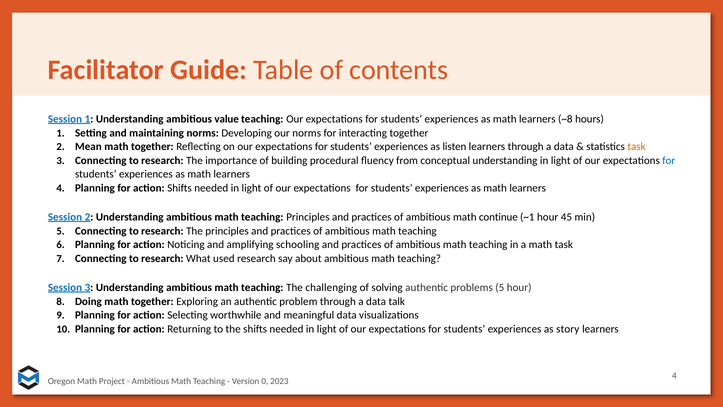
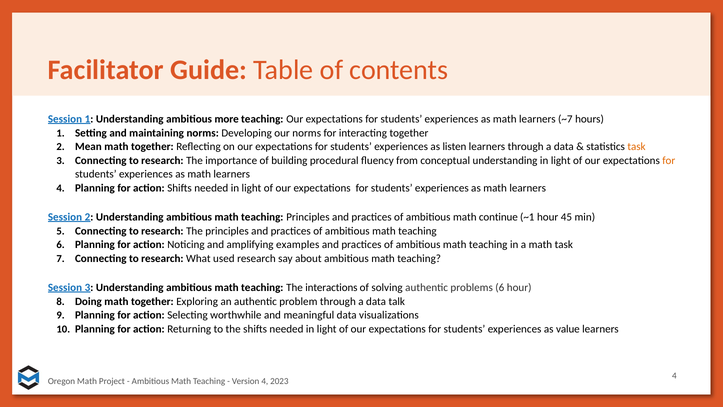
value: value -> more (227, 119)
~8: ~8 -> ~7 (565, 119)
for colour: blue -> orange (669, 160)
schooling: schooling -> examples (298, 244)
challenging: challenging -> interactions (331, 287)
problems 5: 5 -> 6 (500, 287)
story: story -> value (568, 329)
0: 0 -> 4 (265, 381)
